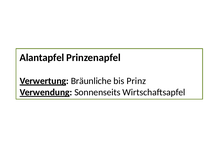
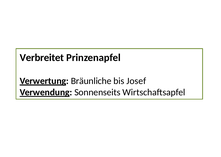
Alantapfel: Alantapfel -> Verbreitet (42, 57)
Prinz: Prinz -> Josef (136, 81)
